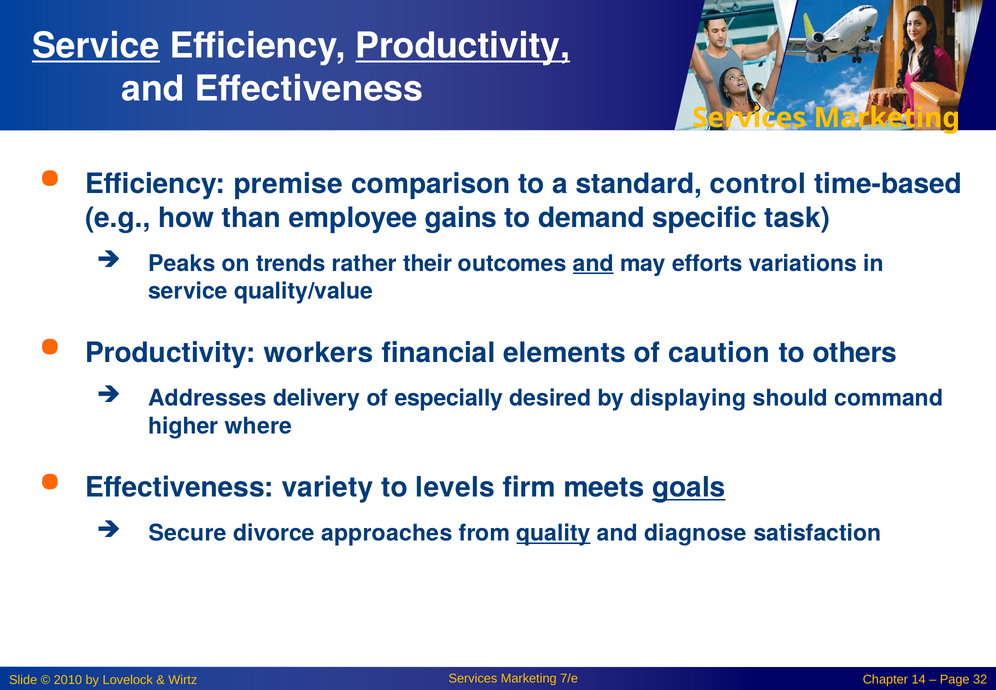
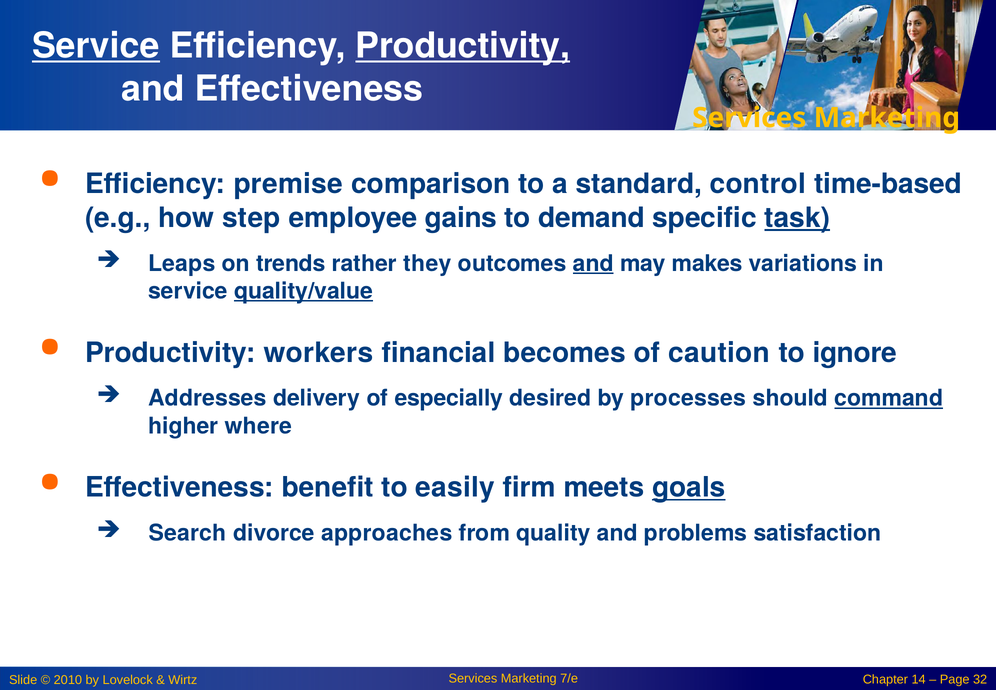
than: than -> step (251, 218)
task underline: none -> present (797, 218)
Peaks: Peaks -> Leaps (182, 263)
their: their -> they (427, 263)
efforts: efforts -> makes (707, 263)
quality/value underline: none -> present (304, 291)
elements: elements -> becomes (565, 353)
others: others -> ignore (855, 353)
displaying: displaying -> processes (688, 398)
command underline: none -> present (889, 398)
variety: variety -> benefit (328, 487)
levels: levels -> easily (455, 487)
Secure: Secure -> Search (188, 533)
quality underline: present -> none (553, 533)
diagnose: diagnose -> problems (696, 533)
